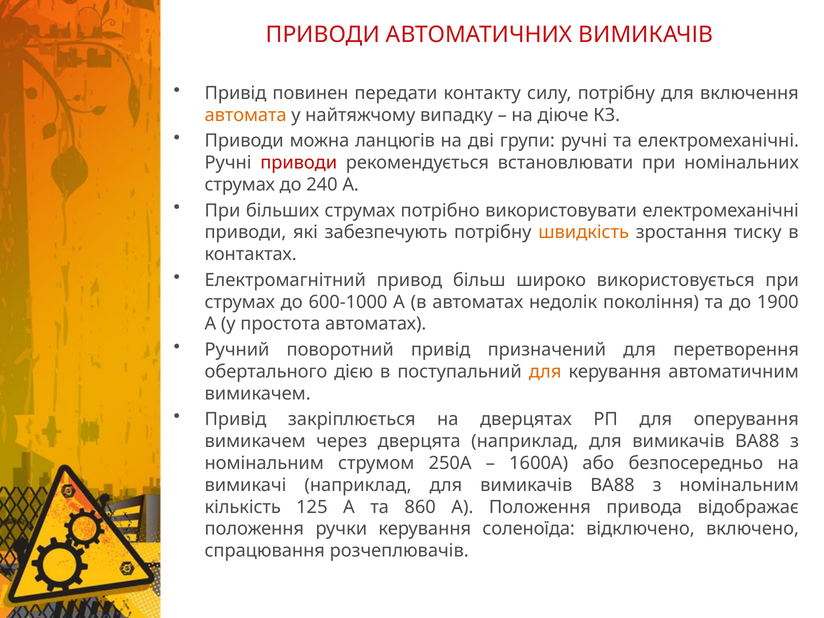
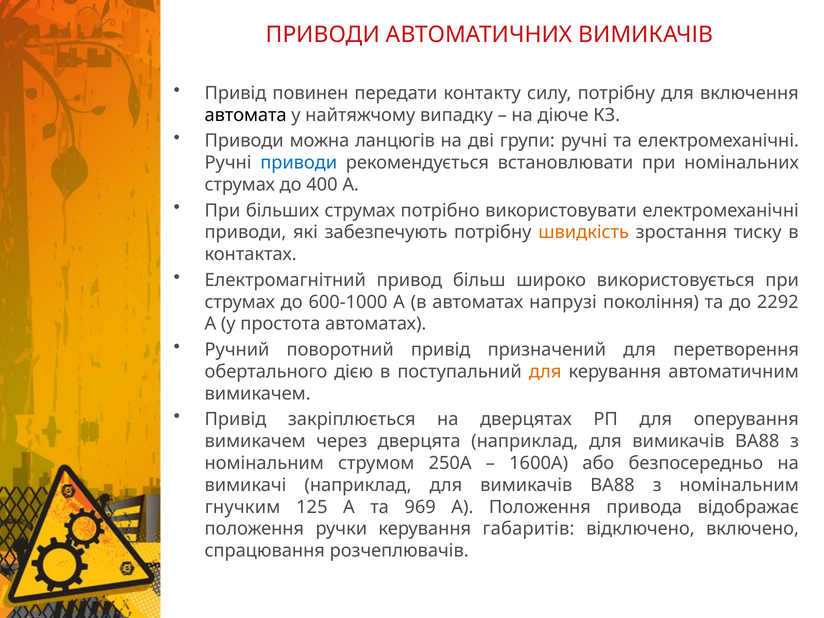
автомата colour: orange -> black (246, 115)
приводи colour: red -> blue (299, 163)
240: 240 -> 400 (322, 185)
недолік: недолік -> напрузі (563, 302)
1900: 1900 -> 2292 (778, 302)
кількість: кількість -> гнучким (243, 507)
860: 860 -> 969 (420, 507)
соленоїда: соленоїда -> габаритів (528, 529)
